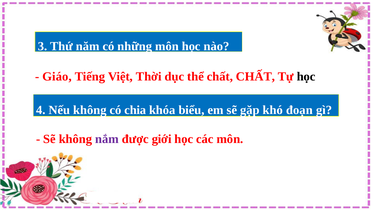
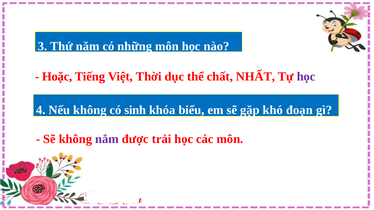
Giáo: Giáo -> Hoặc (57, 77)
chất CHẤT: CHẤT -> NHẤT (255, 77)
học colour: black -> purple (306, 77)
chia: chia -> sinh (135, 110)
giới: giới -> trải (162, 139)
